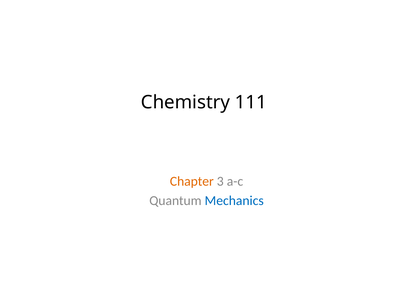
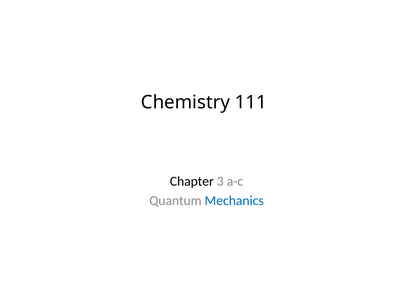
Chapter colour: orange -> black (192, 181)
